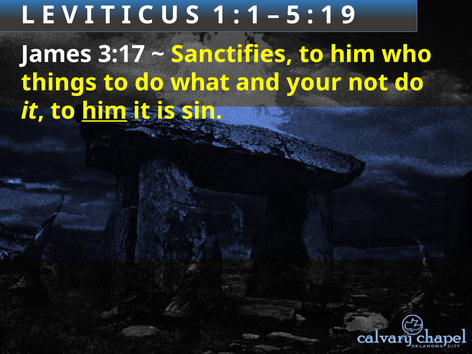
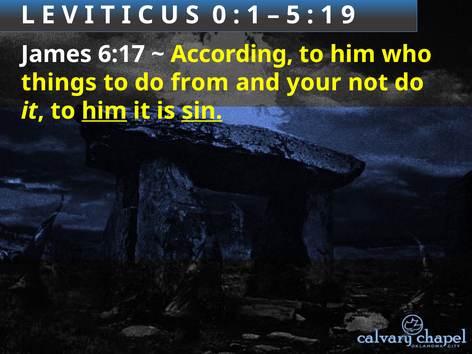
S 1: 1 -> 0 (219, 15)
3:17: 3:17 -> 6:17 (121, 54)
Sanctifies: Sanctifies -> According (232, 54)
what: what -> from (200, 83)
sin underline: none -> present (202, 111)
